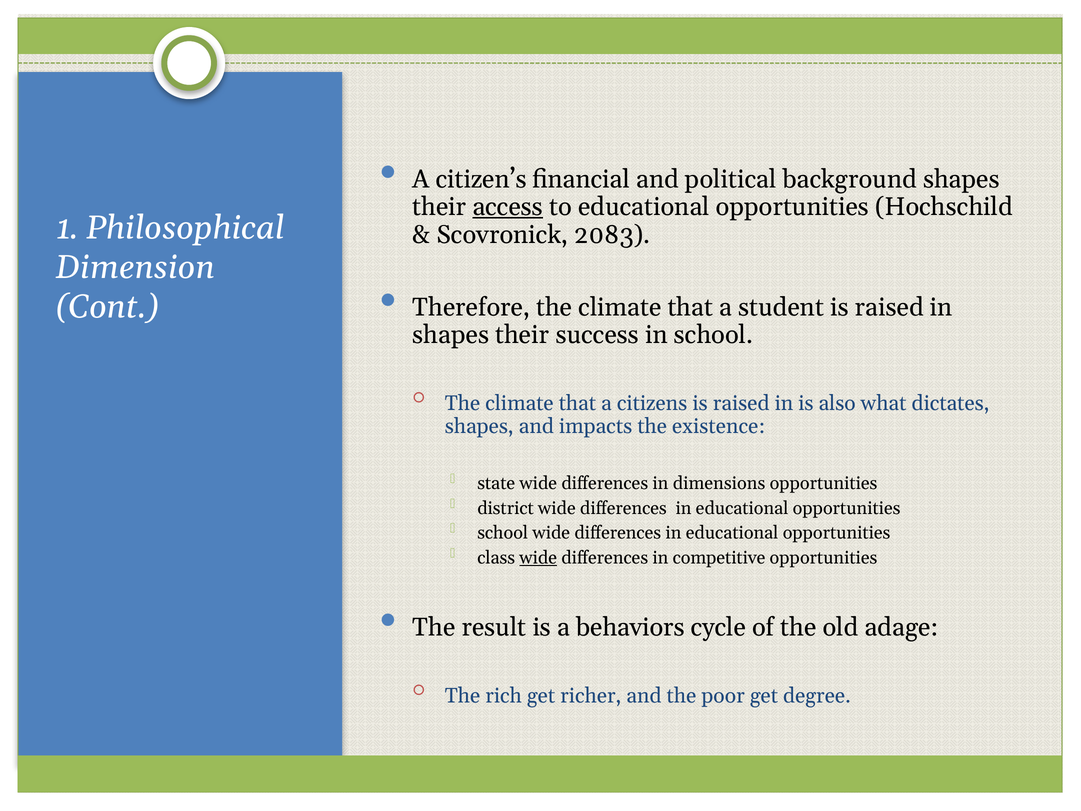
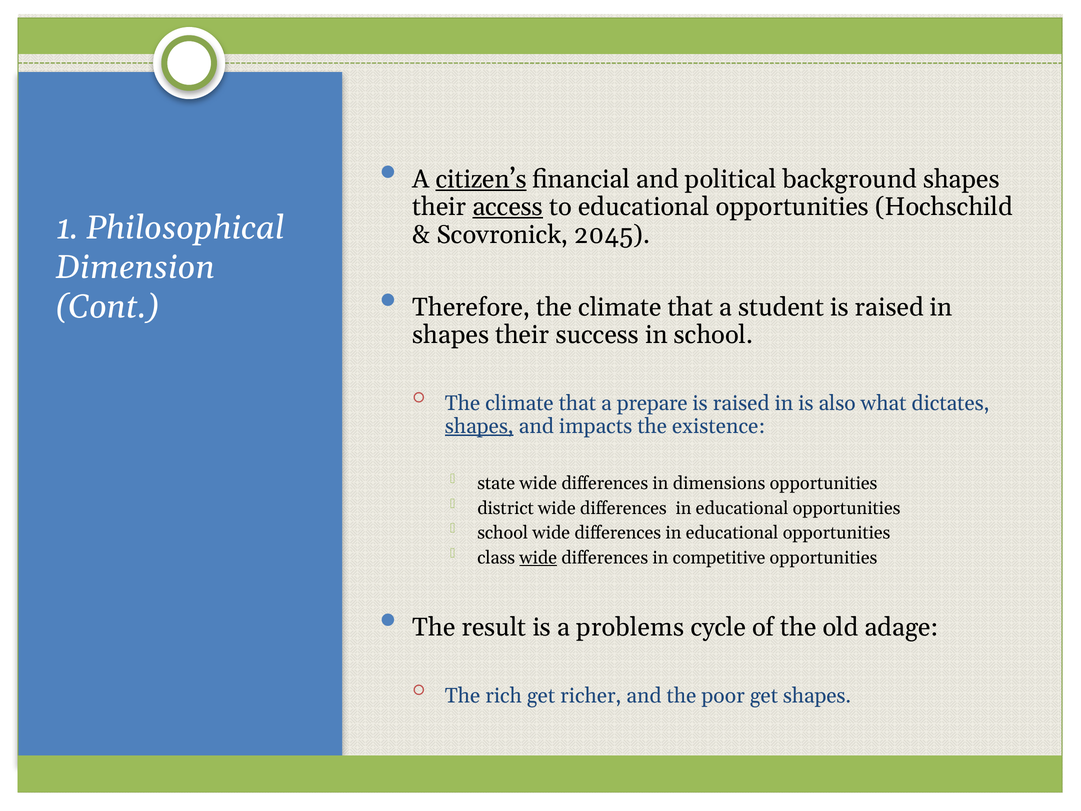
citizen’s underline: none -> present (481, 179)
2083: 2083 -> 2045 (612, 235)
citizens: citizens -> prepare (652, 403)
shapes underline: none -> present (479, 426)
behaviors: behaviors -> problems (630, 627)
get degree: degree -> shapes (817, 696)
